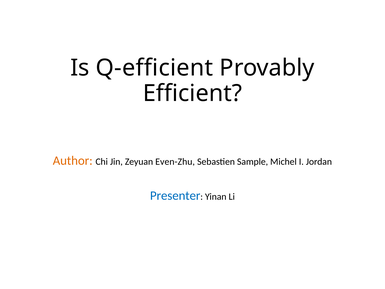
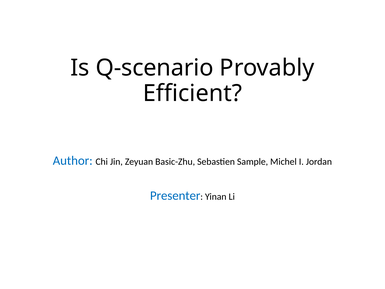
Q-efficient: Q-efficient -> Q-scenario (155, 68)
Author colour: orange -> blue (73, 160)
Even-Zhu: Even-Zhu -> Basic-Zhu (175, 162)
